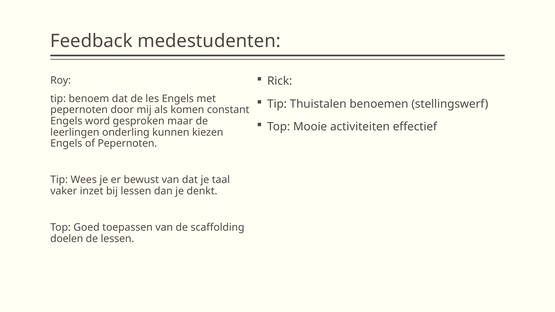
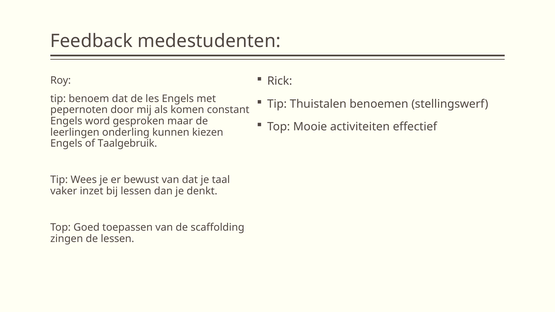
of Pepernoten: Pepernoten -> Taalgebruik (127, 144)
doelen: doelen -> zingen (67, 239)
